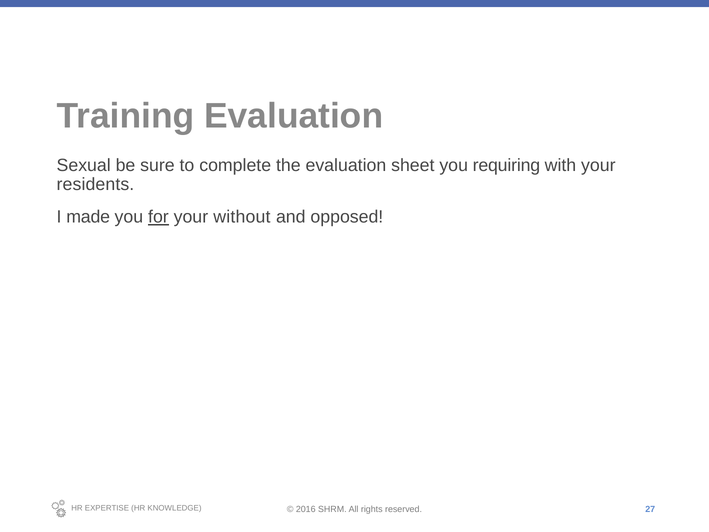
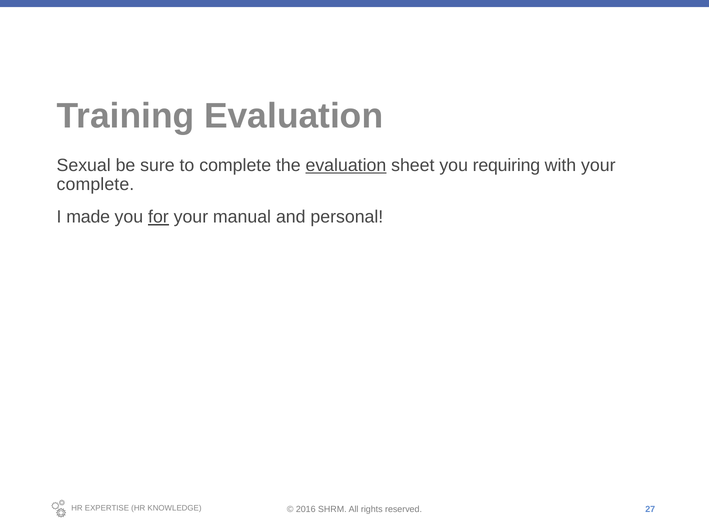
evaluation underline: none -> present (346, 165)
residents: residents -> complete (95, 185)
without: without -> manual (242, 217)
opposed: opposed -> personal (347, 217)
